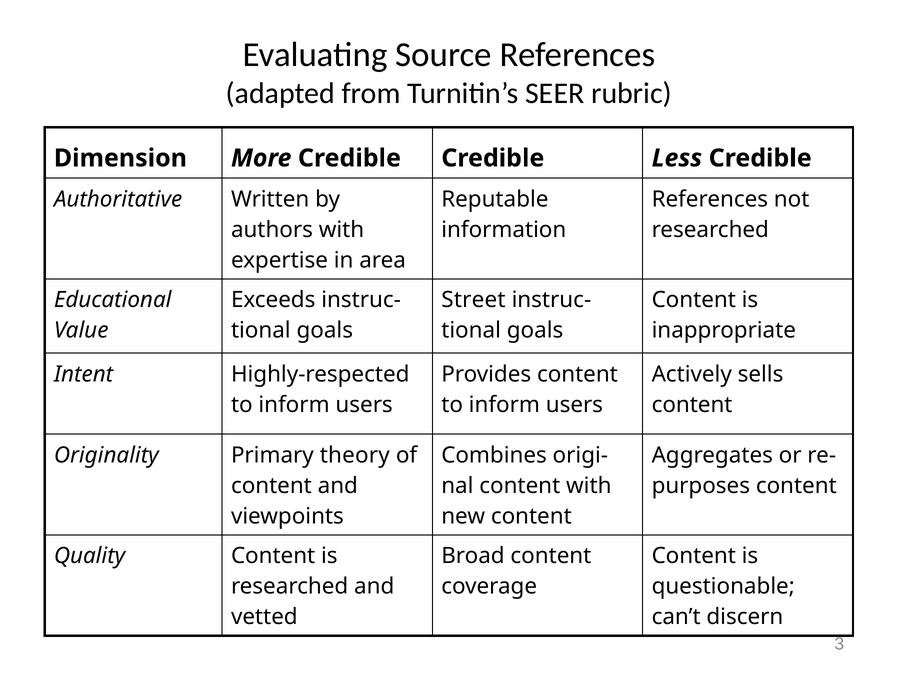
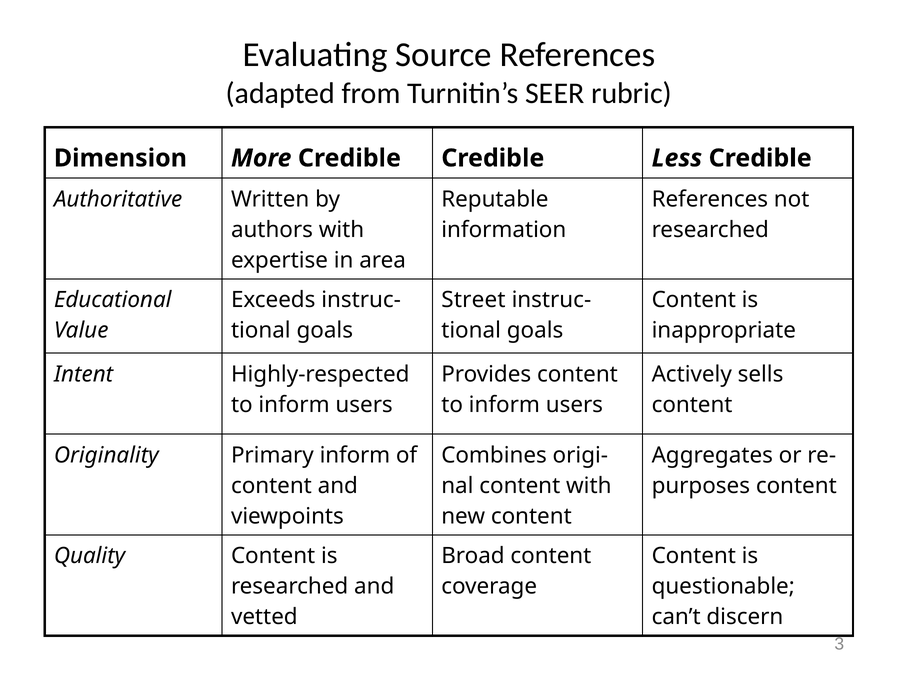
Primary theory: theory -> inform (355, 455)
